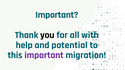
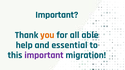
you colour: black -> orange (47, 35)
with: with -> able (90, 35)
potential: potential -> essential (70, 45)
